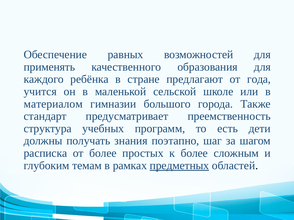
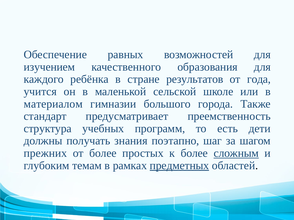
применять: применять -> изучением (49, 67)
предлагают: предлагают -> результатов (195, 79)
расписка: расписка -> прежних (45, 154)
сложным underline: none -> present (236, 154)
